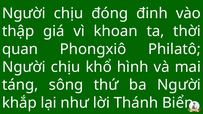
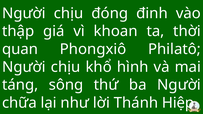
khắp: khắp -> chữa (19, 103)
Biển: Biển -> Hiệp (180, 103)
